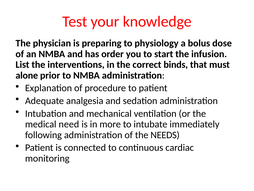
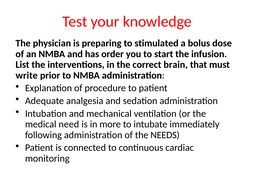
physiology: physiology -> stimulated (157, 43)
binds: binds -> brain (176, 64)
alone: alone -> write (27, 75)
